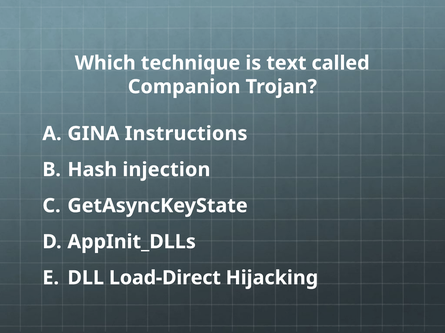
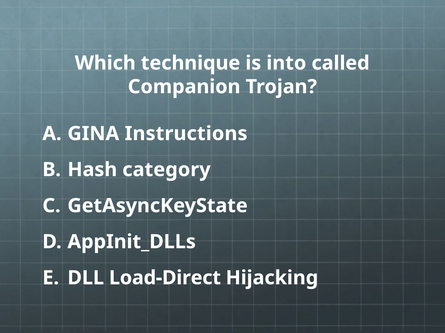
text: text -> into (286, 63)
injection: injection -> category (166, 170)
